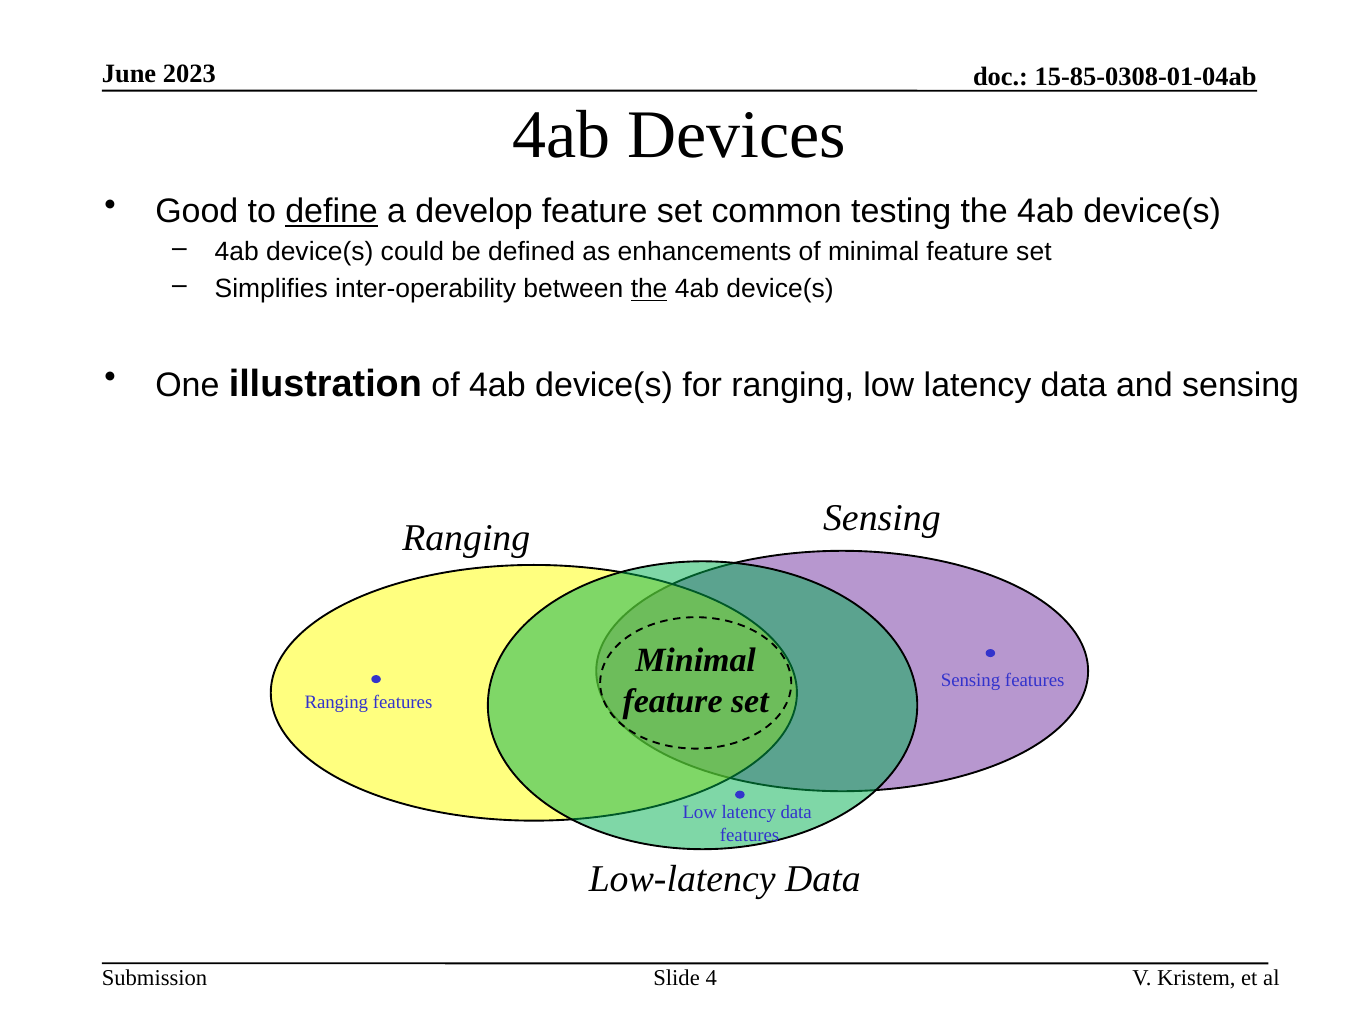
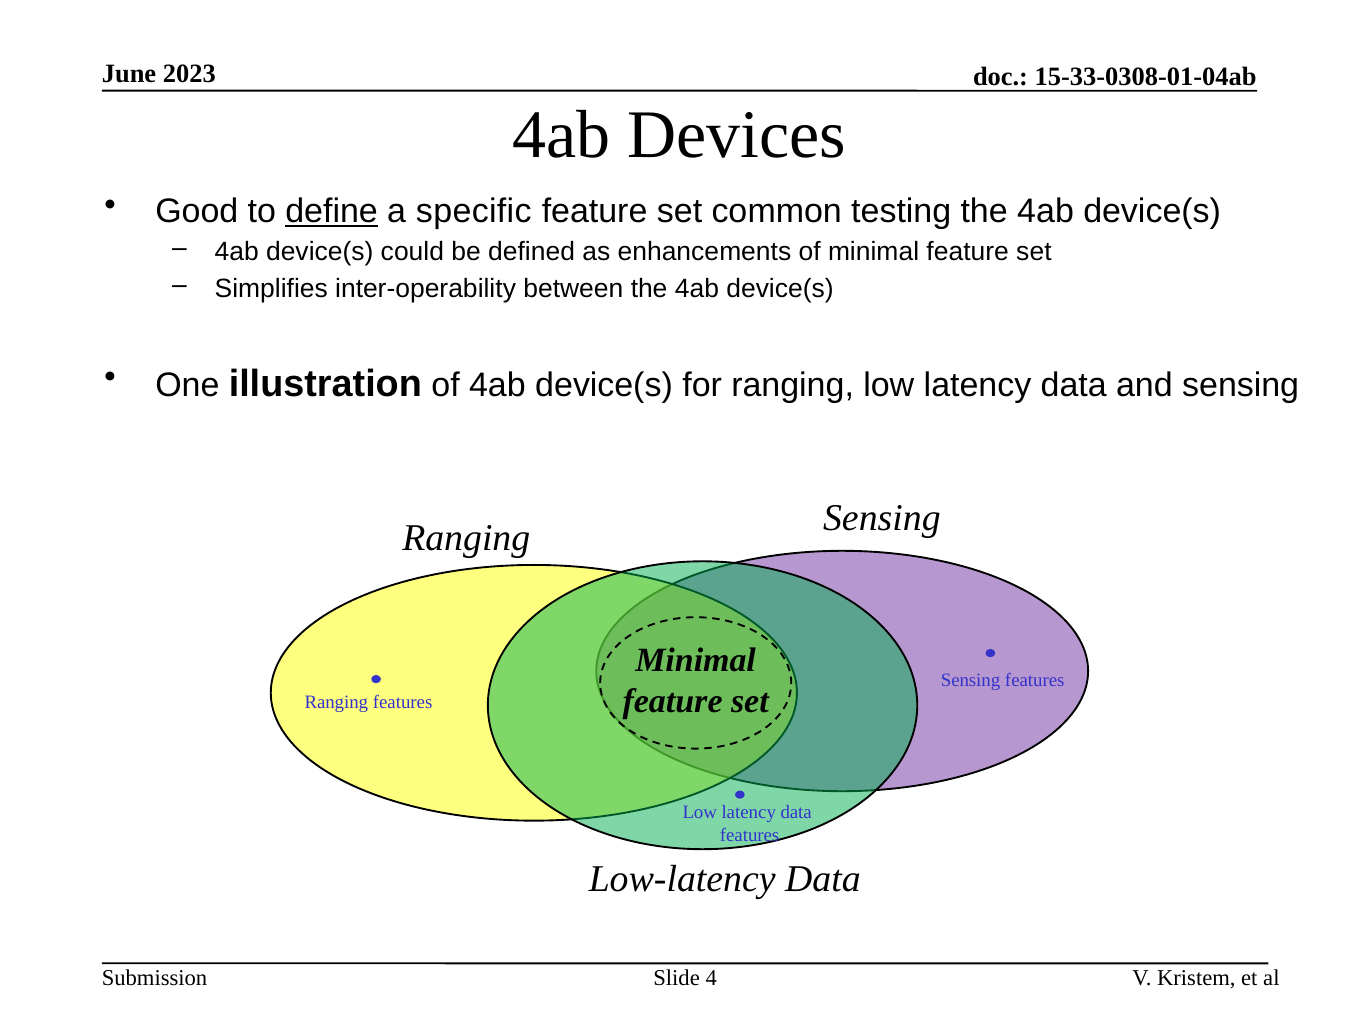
15-85-0308-01-04ab: 15-85-0308-01-04ab -> 15-33-0308-01-04ab (1146, 77)
develop: develop -> specific (474, 211)
the underline: present -> none (649, 289)
